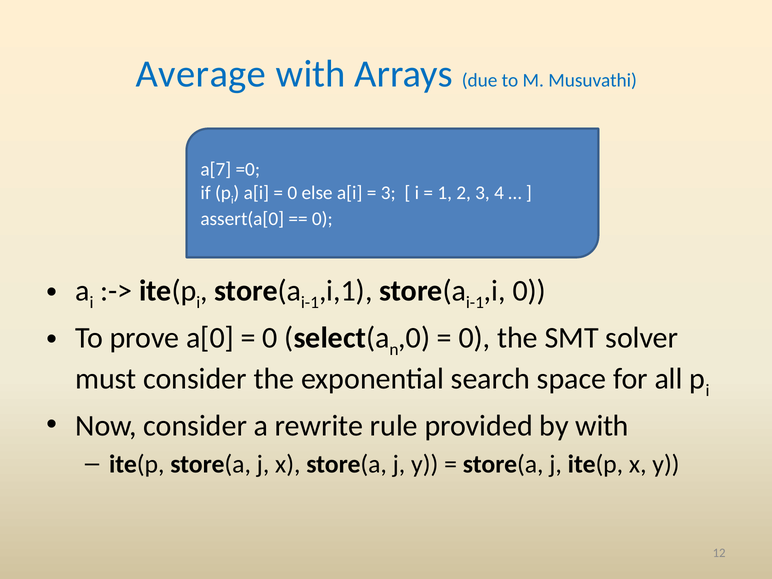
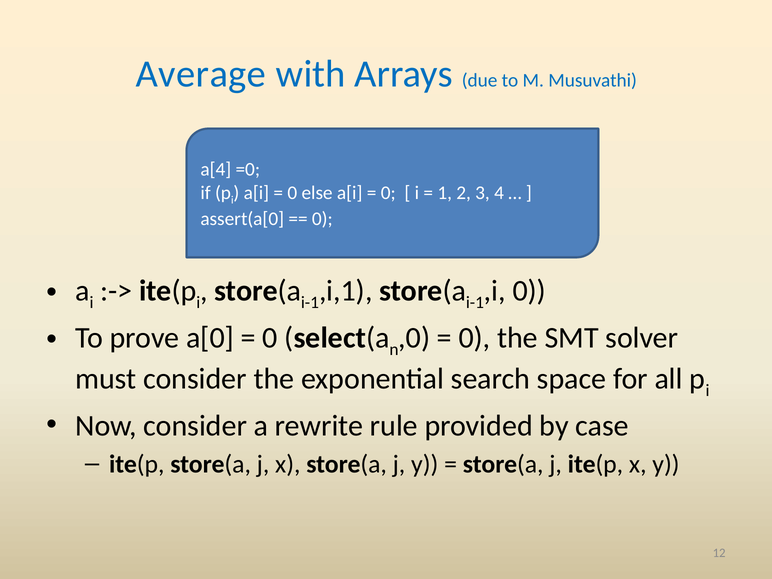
a[7: a[7 -> a[4 (216, 170)
3: 3 -> 0 (388, 193)
by with: with -> case (602, 426)
